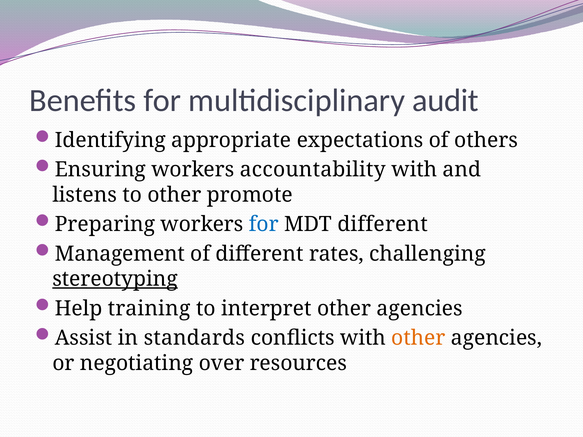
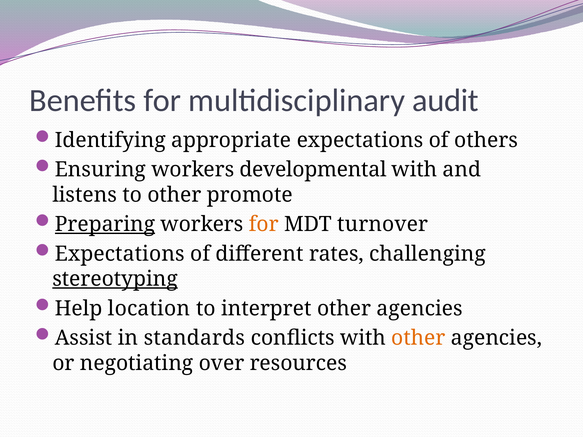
accountability: accountability -> developmental (313, 170)
Preparing underline: none -> present (105, 225)
for colour: blue -> orange (264, 225)
MDT different: different -> turnover (383, 225)
Management: Management -> Expectations (120, 254)
training: training -> location (149, 309)
